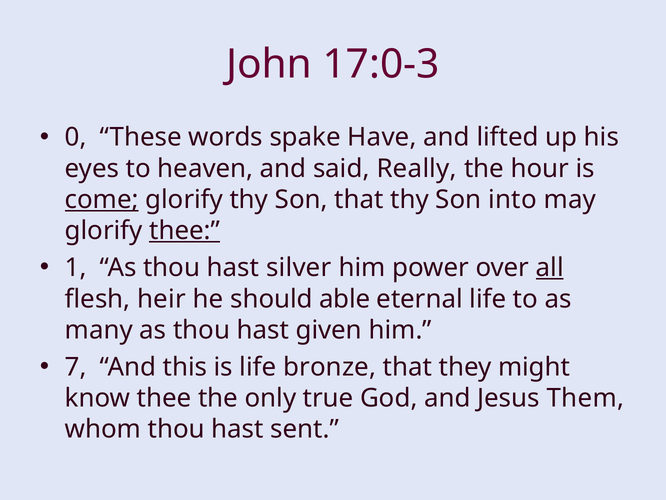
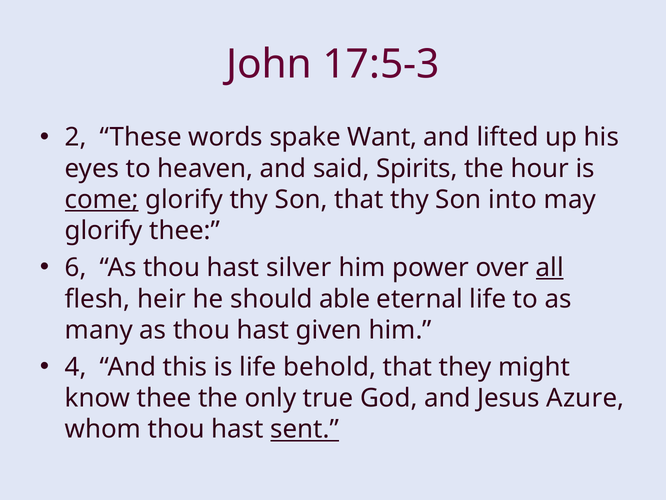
17:0-3: 17:0-3 -> 17:5-3 (381, 64)
0: 0 -> 2 (76, 137)
Have: Have -> Want (382, 137)
Really: Really -> Spirits (417, 168)
thee underline: present -> none (185, 231)
1: 1 -> 6 (76, 268)
7: 7 -> 4 (76, 367)
bronze: bronze -> behold (330, 367)
Them: Them -> Azure (585, 398)
sent underline: none -> present (305, 429)
